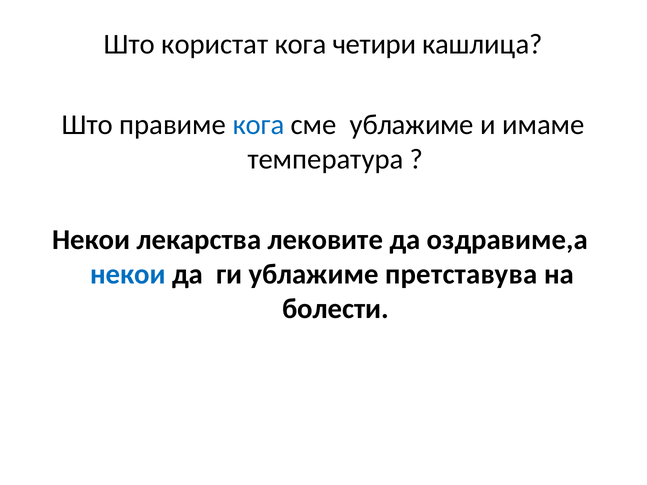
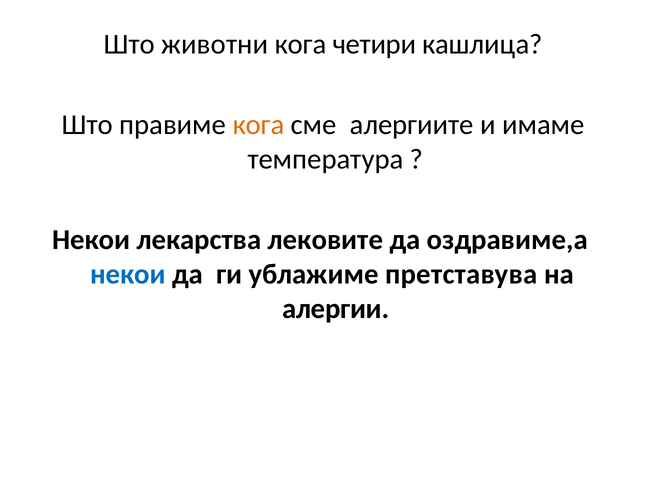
користат: користат -> животни (215, 44)
кога colour: blue -> orange (259, 125)
сме ублажиме: ублажиме -> алергиите (412, 125)
болести: болести -> алергии (336, 309)
